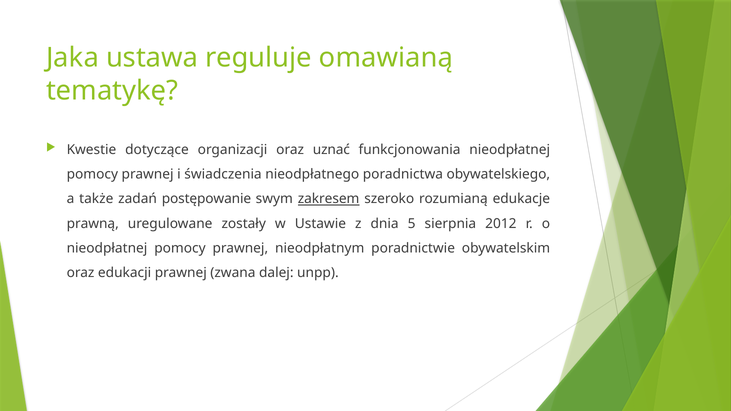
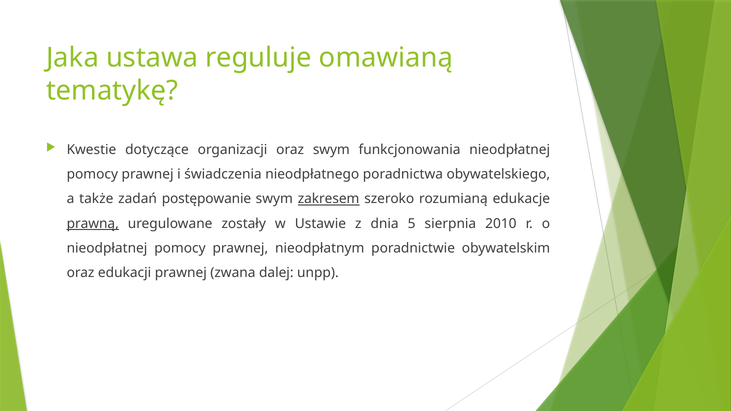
oraz uznać: uznać -> swym (331, 150)
prawną underline: none -> present (93, 224)
2012: 2012 -> 2010 (501, 224)
